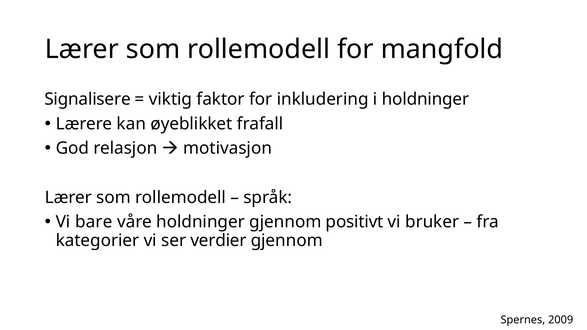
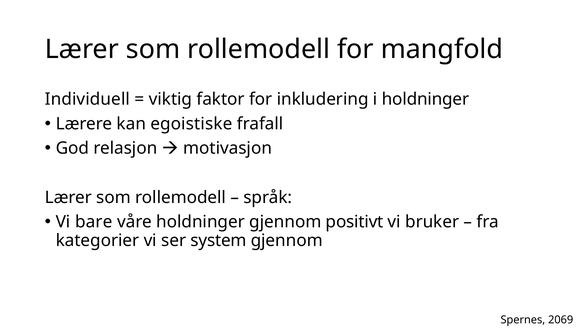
Signalisere: Signalisere -> Individuell (87, 99)
øyeblikket: øyeblikket -> egoistiske (191, 124)
verdier: verdier -> system (218, 241)
2009: 2009 -> 2069 (561, 320)
